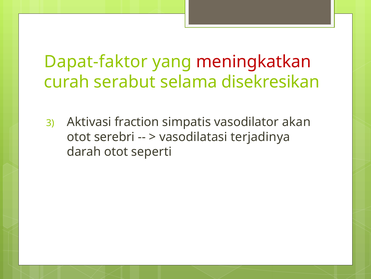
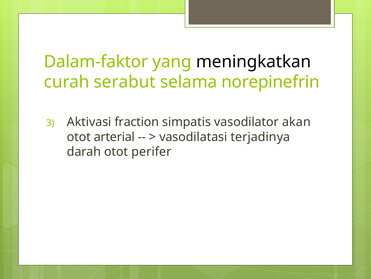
Dapat-faktor: Dapat-faktor -> Dalam-faktor (96, 61)
meningkatkan colour: red -> black (254, 61)
disekresikan: disekresikan -> norepinefrin (270, 82)
serebri: serebri -> arterial (114, 137)
seperti: seperti -> perifer (151, 151)
